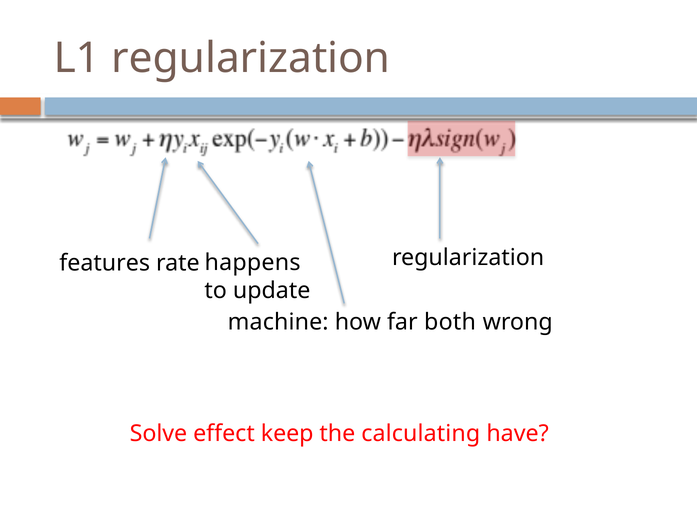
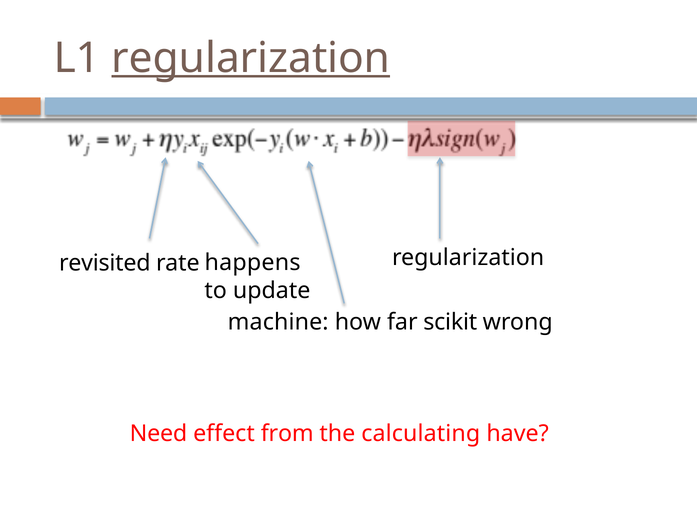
regularization underline: none -> present (251, 58)
features: features -> revisited (105, 264)
both: both -> scikit (450, 323)
Solve: Solve -> Need (159, 434)
keep: keep -> from (287, 434)
